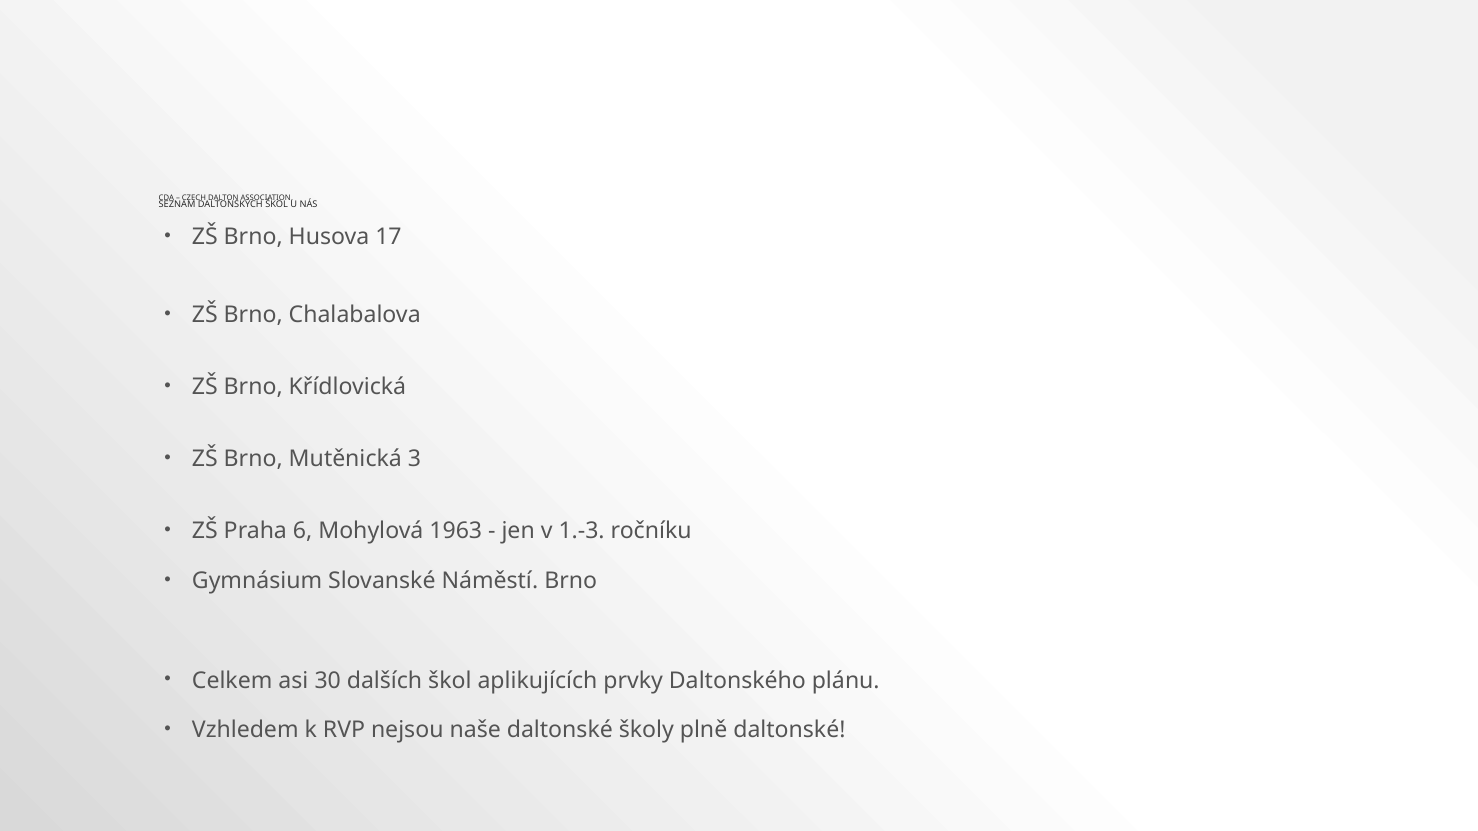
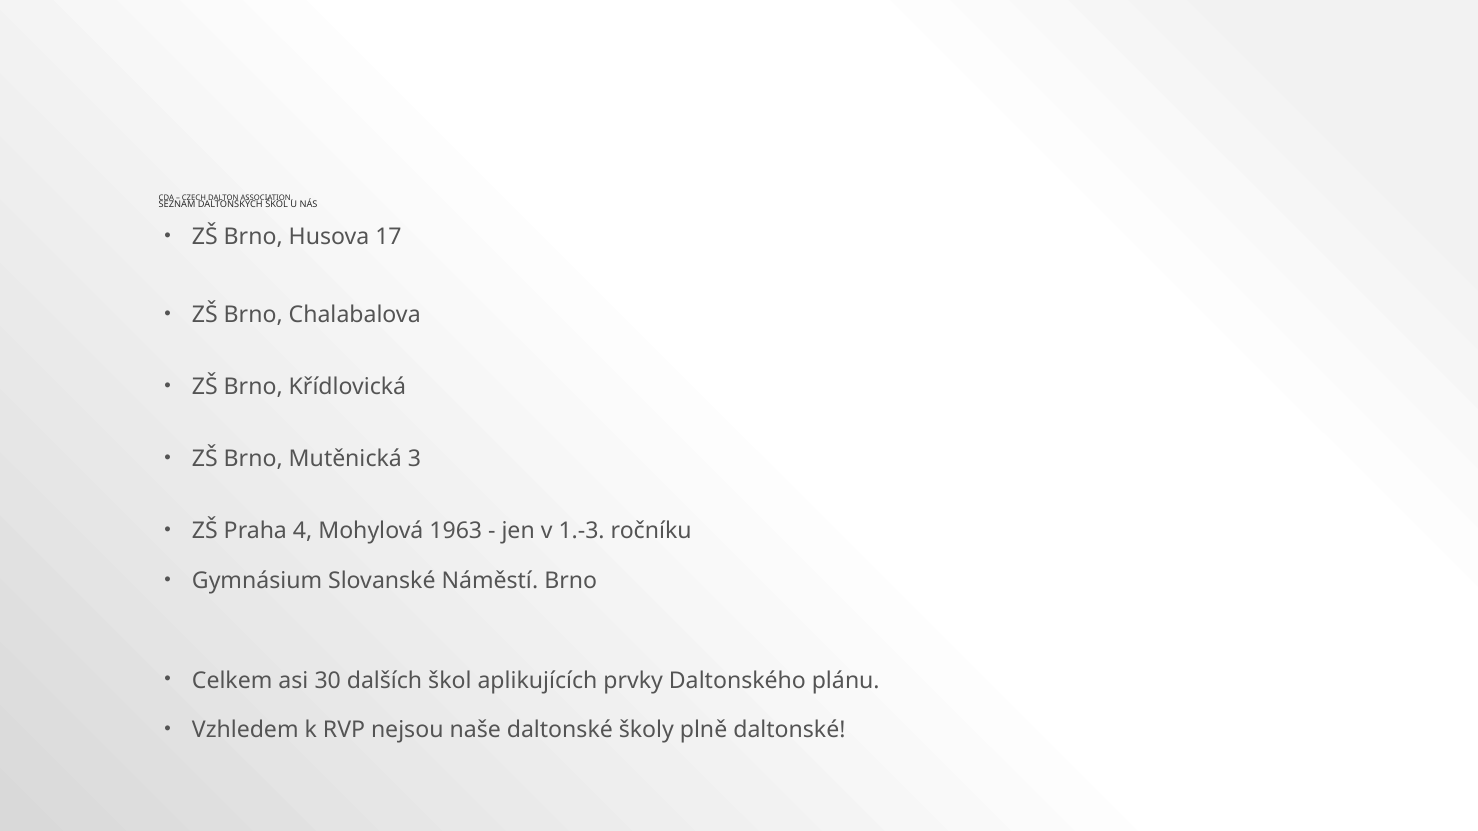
6: 6 -> 4 (303, 531)
